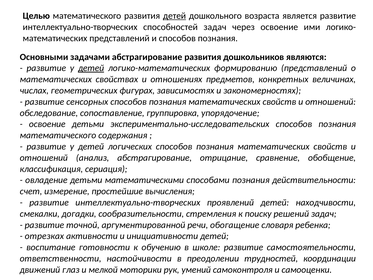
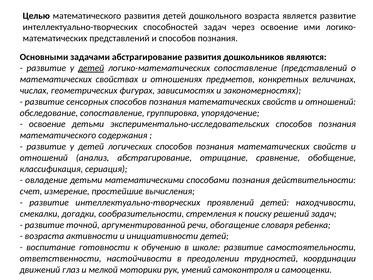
детей underline: present -> none (174, 16)
логико-математических формированию: формированию -> сопоставление (246, 68)
отрезках: отрезках -> возраста (44, 236)
